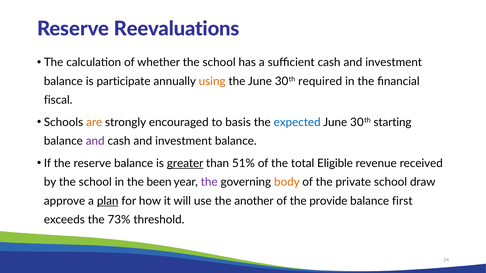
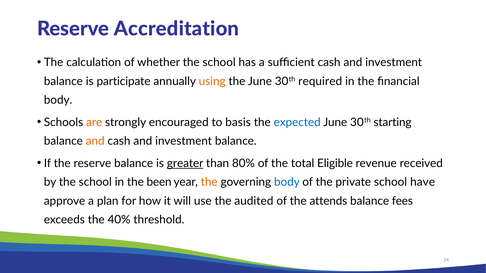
Reevaluations: Reevaluations -> Accreditation (176, 29)
fiscal: fiscal -> body (58, 100)
and colour: purple -> orange (95, 141)
51%: 51% -> 80% (243, 164)
the colour: purple -> orange (209, 182)
body colour: orange -> blue (287, 182)
draw: draw -> have (423, 182)
plan underline: present -> none (108, 201)
another: another -> audited (254, 201)
provide: provide -> attends (328, 201)
first: first -> fees (402, 201)
73%: 73% -> 40% (119, 220)
